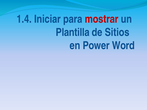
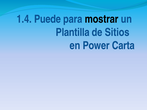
Iniciar: Iniciar -> Puede (47, 19)
mostrar colour: red -> black (102, 19)
Word: Word -> Carta (123, 46)
